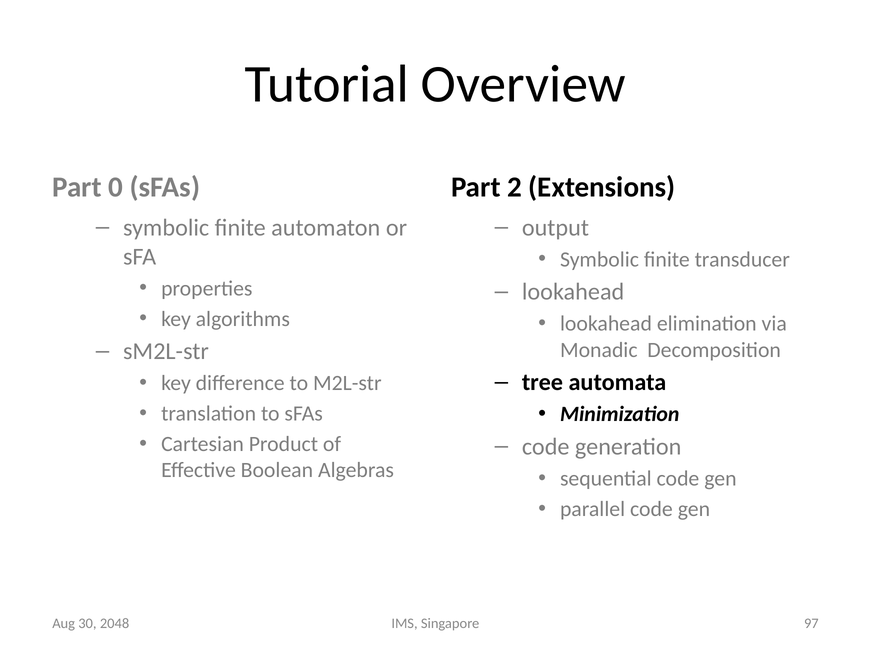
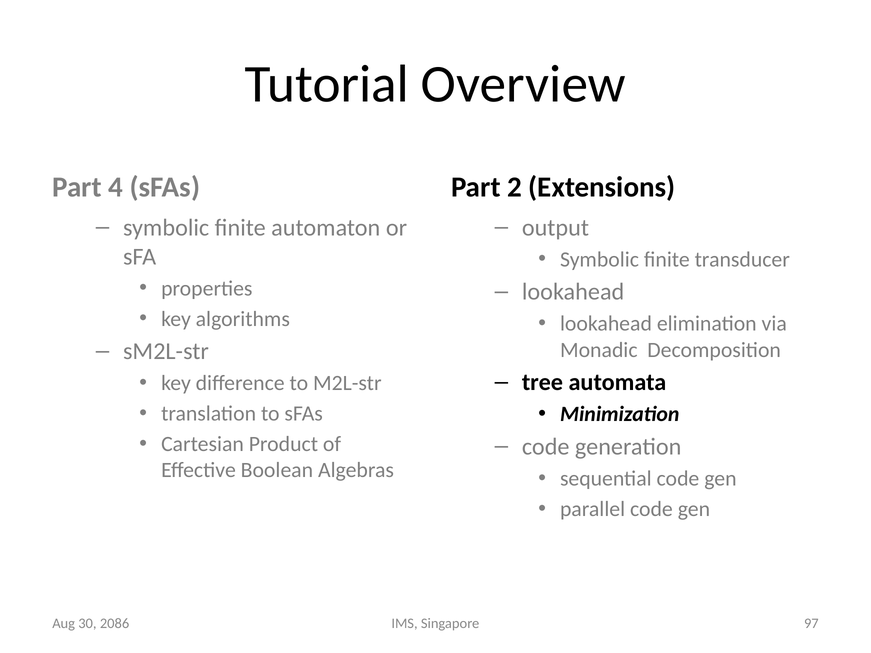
0: 0 -> 4 (116, 187)
2048: 2048 -> 2086 (115, 624)
